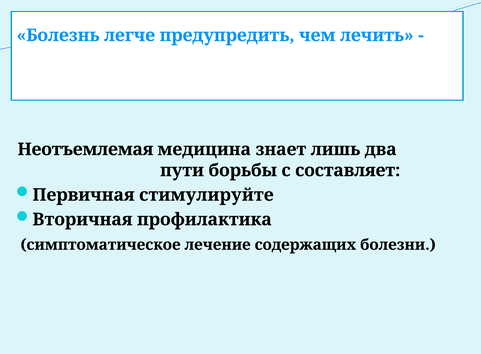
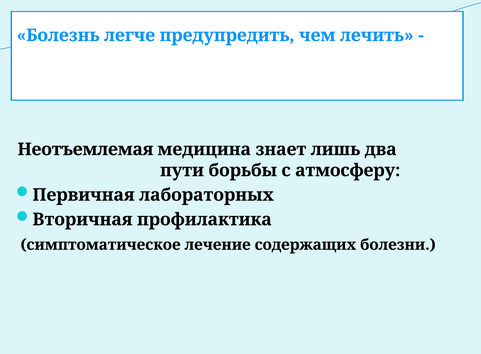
составляет: составляет -> атмосферу (348, 171)
стимулируйте: стимулируйте -> лабораторных (207, 195)
